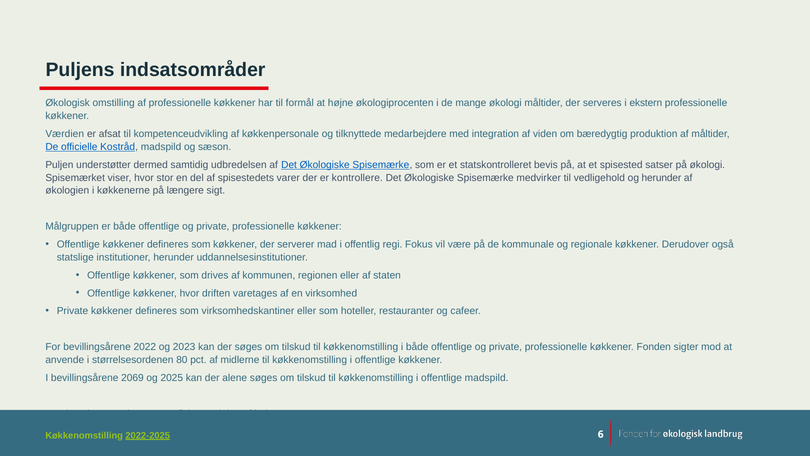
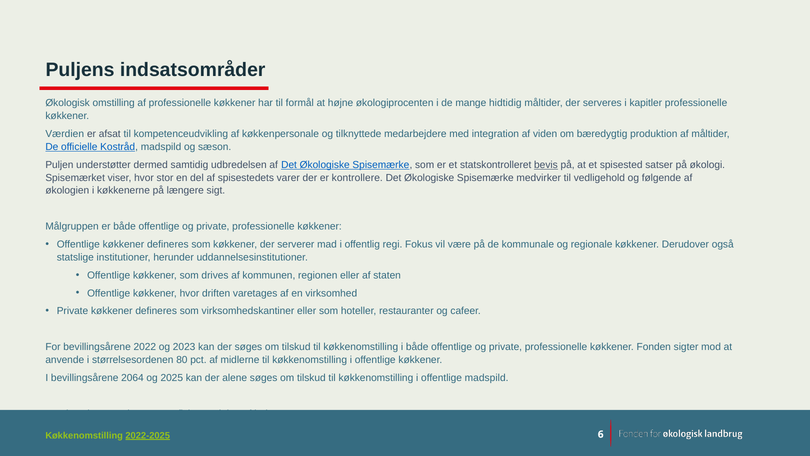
mange økologi: økologi -> hidtidig (505, 103)
ekstern: ekstern -> kapitler (646, 103)
bevis underline: none -> present (546, 165)
og herunder: herunder -> følgende (661, 178)
2069: 2069 -> 2064 (132, 378)
